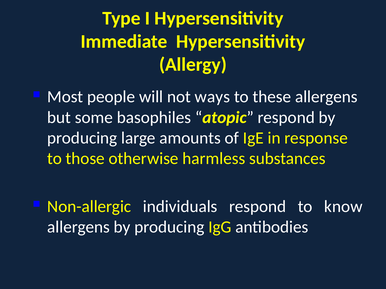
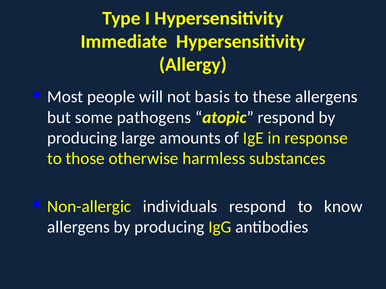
ways: ways -> basis (212, 97)
basophiles: basophiles -> pathogens (154, 118)
